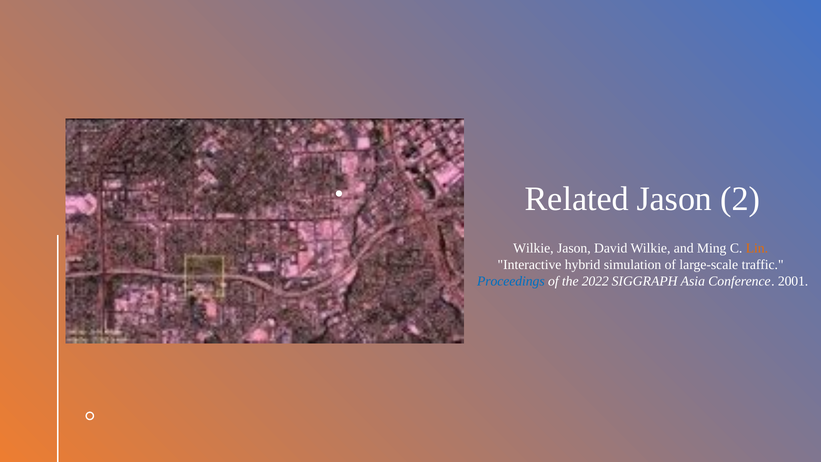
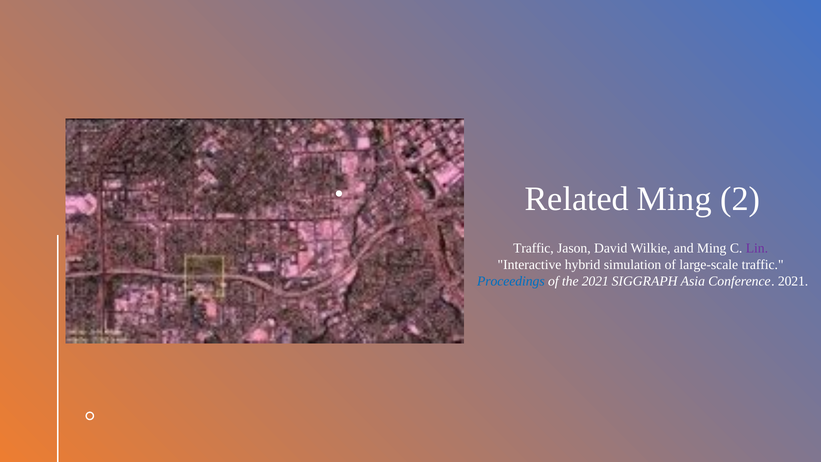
Related Jason: Jason -> Ming (674, 199)
Wilkie: Wilkie -> Traffic (533, 248)
Lin colour: orange -> purple (757, 248)
the 2022: 2022 -> 2021 (595, 281)
Conference 2001: 2001 -> 2021 (793, 281)
